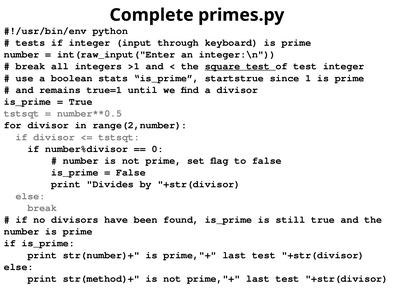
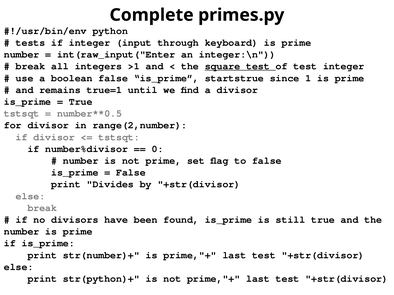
boolean stats: stats -> false (113, 78)
str(method)+: str(method)+ -> str(python)+ (101, 279)
